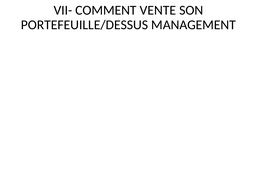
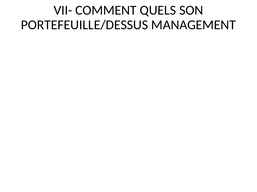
VENTE: VENTE -> QUELS (158, 10)
